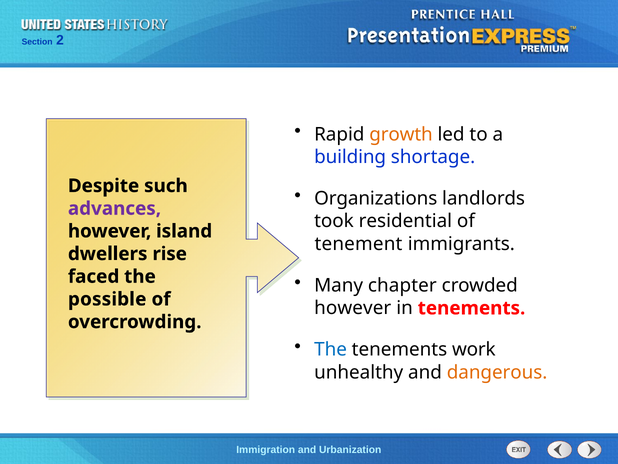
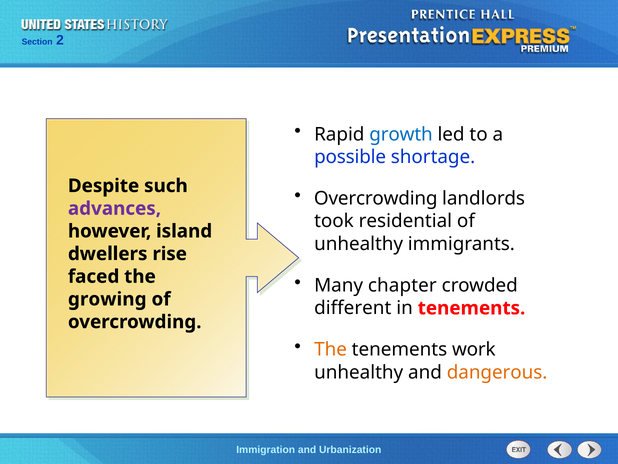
growth colour: orange -> blue (401, 134)
building: building -> possible (350, 157)
Organizations: Organizations -> Overcrowding (376, 198)
tenement: tenement -> unhealthy (359, 244)
possible: possible -> growing (107, 299)
however: however -> different (353, 308)
The colour: blue -> orange (331, 349)
